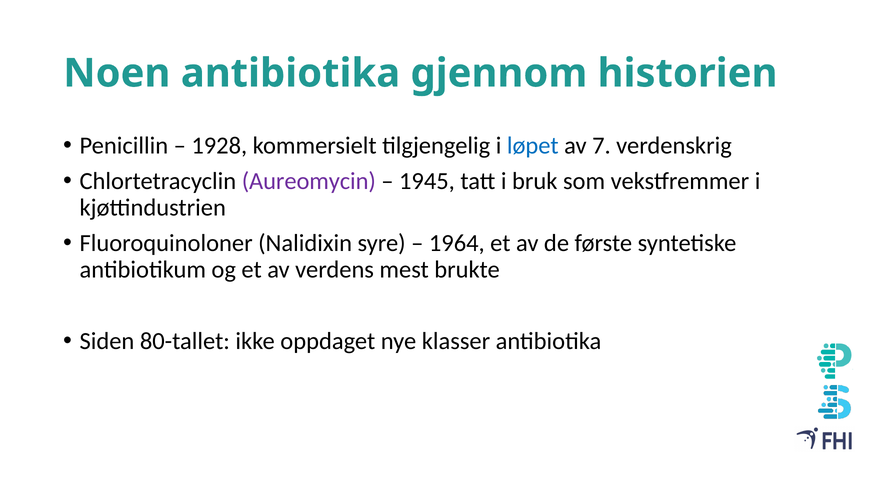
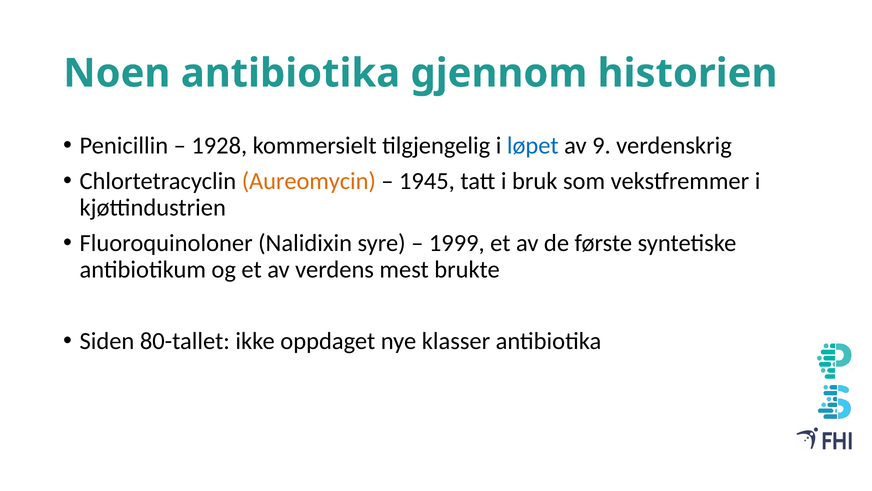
7: 7 -> 9 (601, 145)
Aureomycin colour: purple -> orange (309, 181)
1964: 1964 -> 1999 (457, 243)
